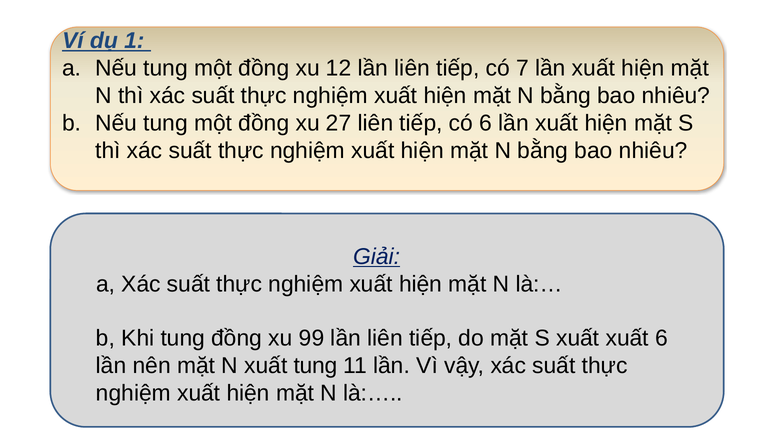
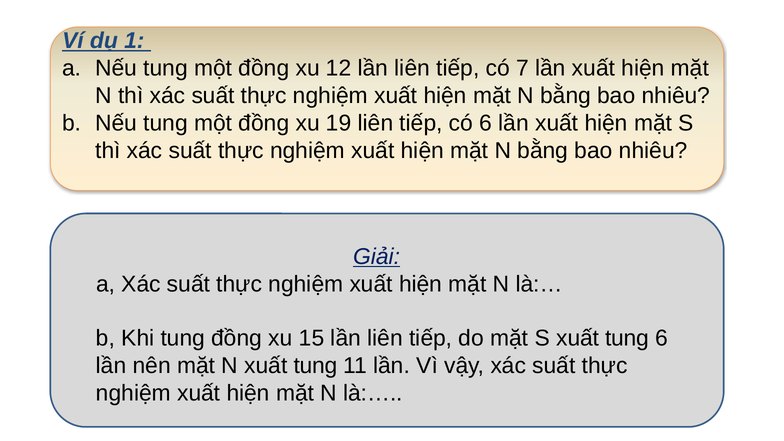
27: 27 -> 19 (339, 123)
99: 99 -> 15 (311, 338)
S xuất xuất: xuất -> tung (627, 338)
